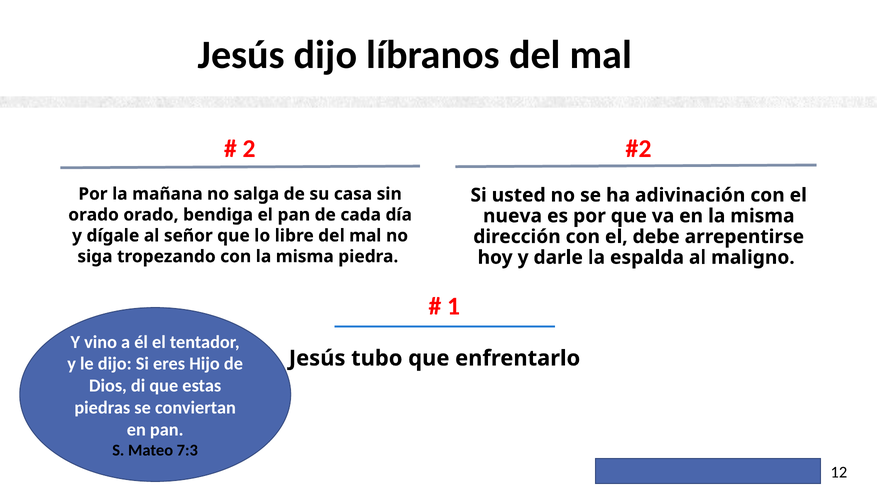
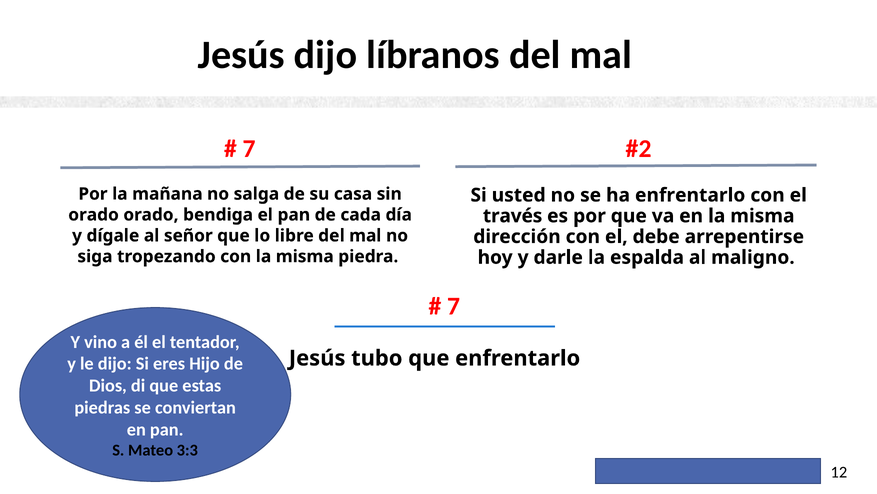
2: 2 -> 7 (249, 148)
ha adivinación: adivinación -> enfrentarlo (690, 195)
nueva: nueva -> través (513, 216)
1: 1 -> 7 (454, 306)
7:3: 7:3 -> 3:3 (187, 450)
